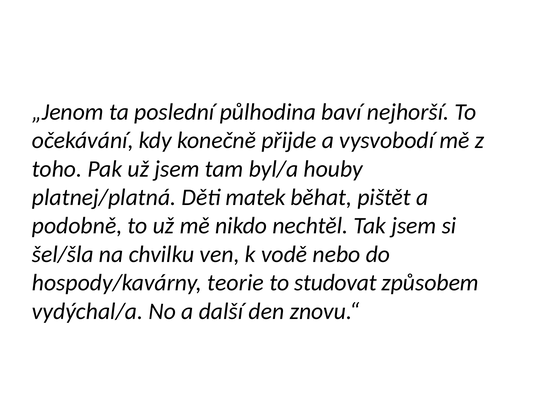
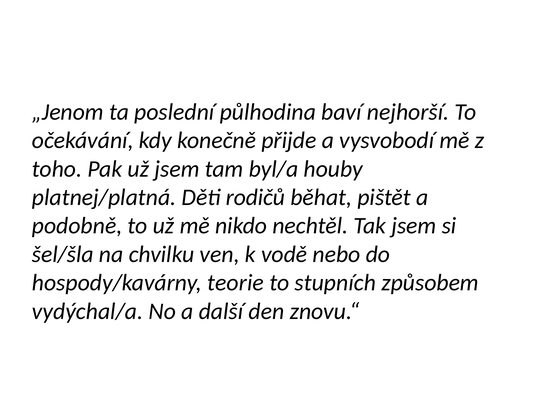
matek: matek -> rodičů (256, 197)
studovat: studovat -> stupních (335, 283)
